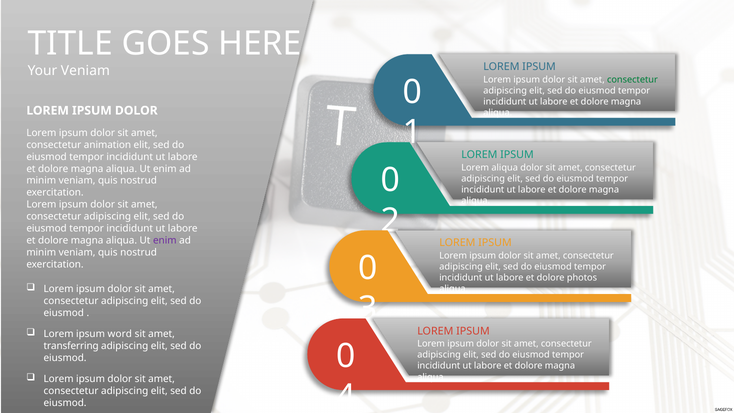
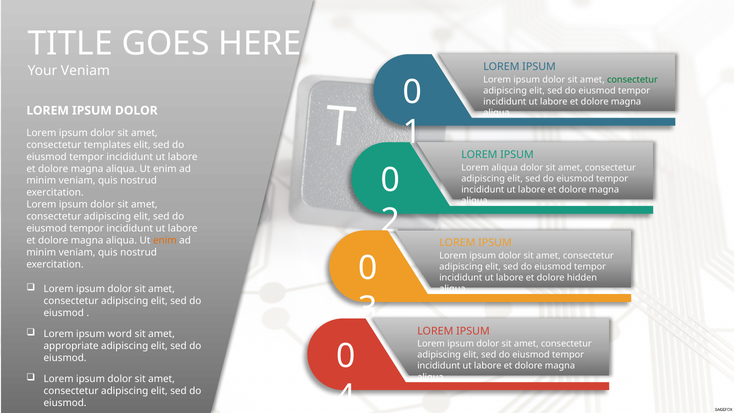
animation: animation -> templates (107, 145)
enim colour: purple -> orange (165, 240)
photos: photos -> hidden (582, 278)
transferring: transferring -> appropriate (71, 346)
